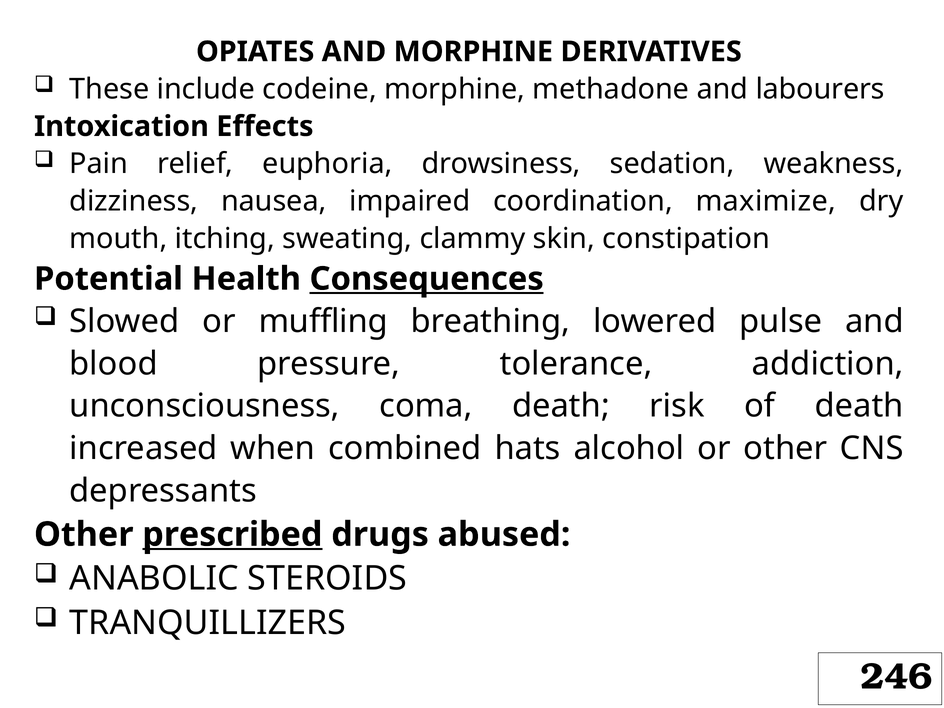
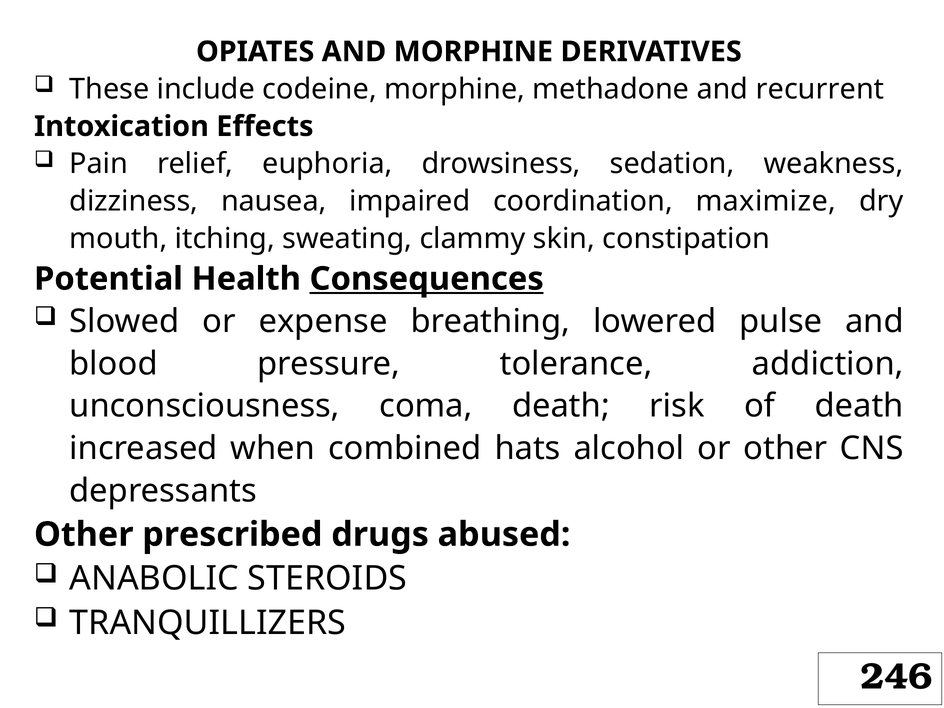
labourers: labourers -> recurrent (820, 89)
muffling: muffling -> expense (323, 321)
prescribed underline: present -> none (232, 535)
